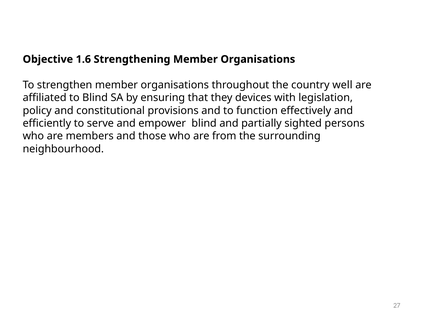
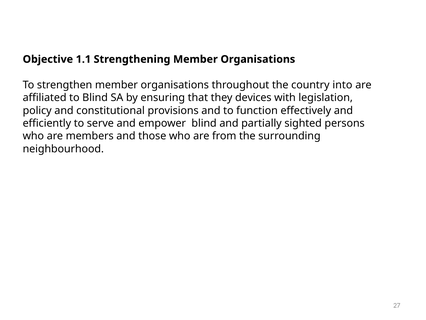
1.6: 1.6 -> 1.1 (83, 59)
well: well -> into (342, 85)
